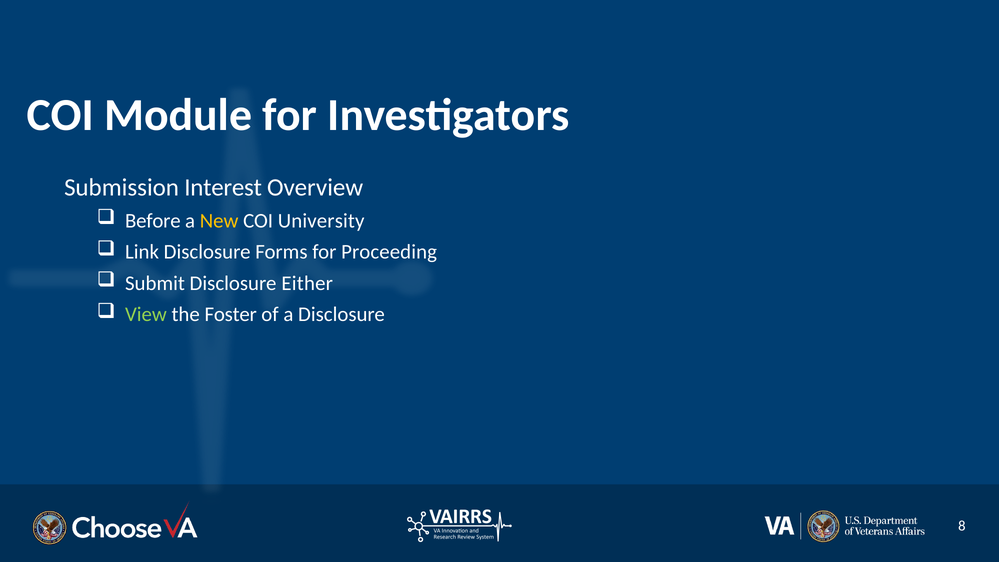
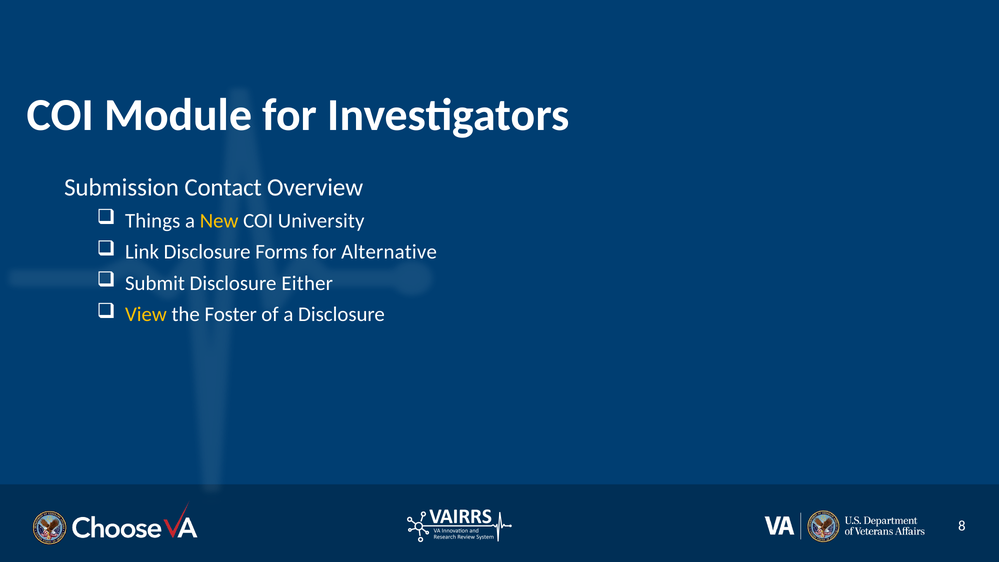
Interest: Interest -> Contact (223, 187)
Before: Before -> Things (153, 221)
Proceeding: Proceeding -> Alternative (389, 252)
View colour: light green -> yellow (146, 314)
